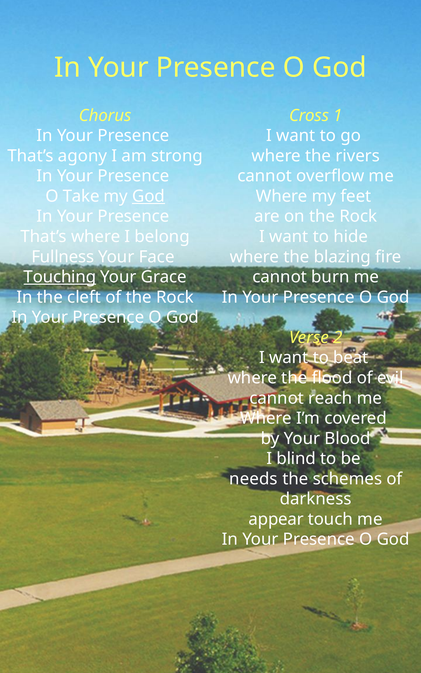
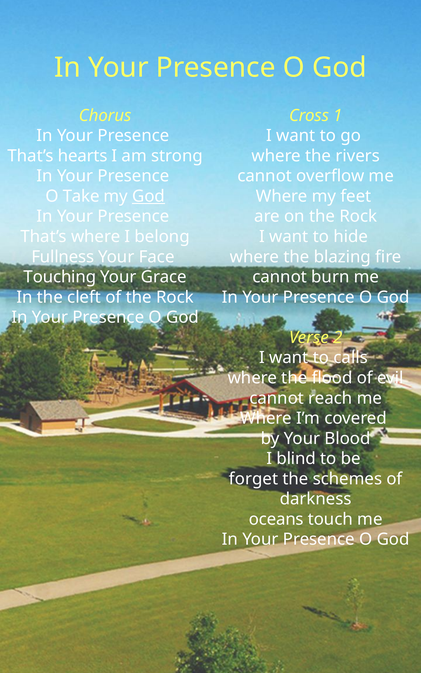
agony: agony -> hearts (83, 156)
Touching underline: present -> none (60, 277)
beat: beat -> calls (351, 358)
needs: needs -> forget (254, 479)
appear: appear -> oceans (276, 520)
